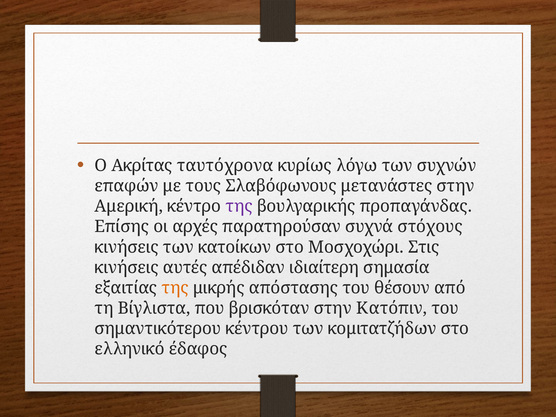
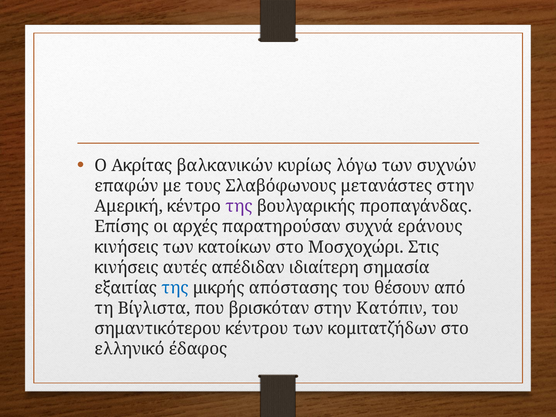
ταυτόχρονα: ταυτόχρονα -> βαλκανικών (225, 166)
στόχους: στόχους -> εράνους (430, 227)
της colour: orange -> blue (175, 288)
